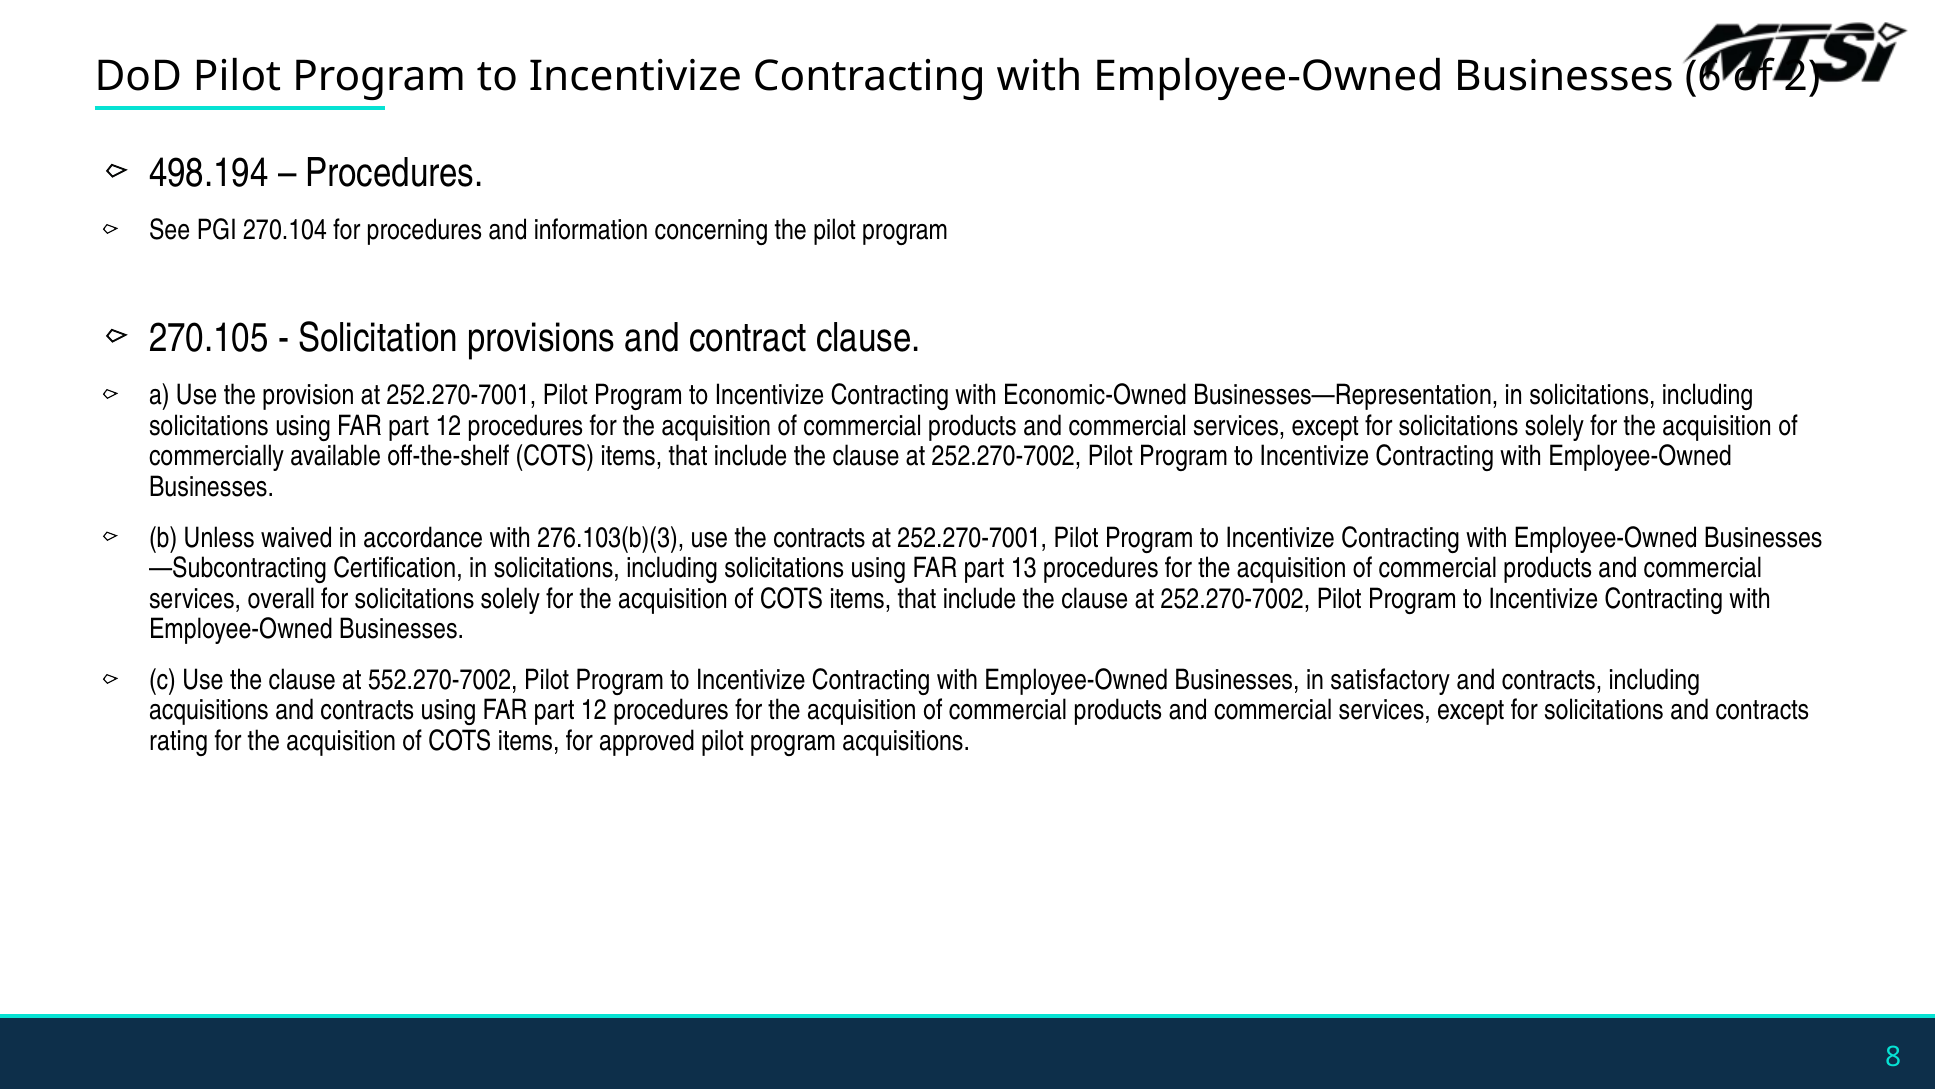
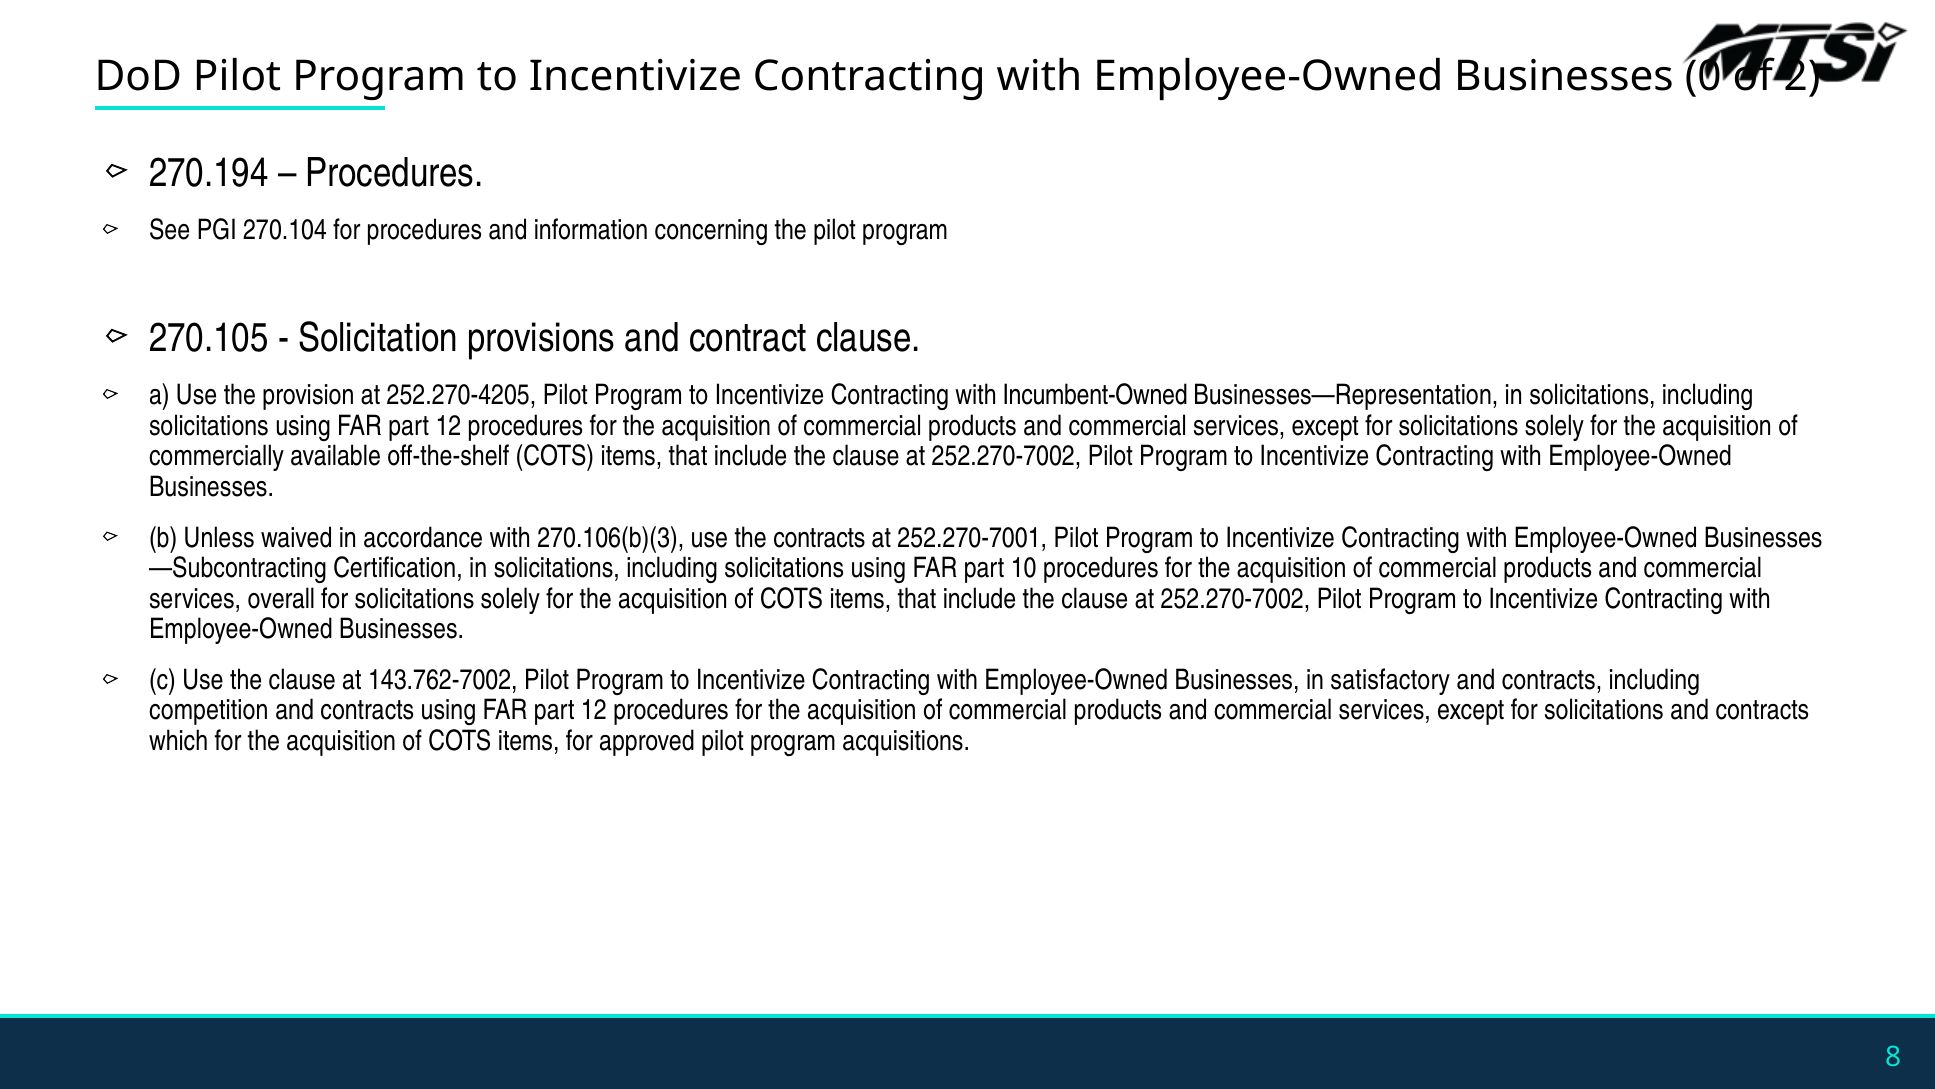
6: 6 -> 0 (1703, 76)
498.194: 498.194 -> 270.194 (209, 174)
provision at 252.270-7001: 252.270-7001 -> 252.270-4205 (462, 395)
Economic-Owned: Economic-Owned -> Incumbent-Owned (1095, 395)
276.103(b)(3: 276.103(b)(3 -> 270.106(b)(3 (611, 537)
13: 13 -> 10 (1024, 568)
552.270-7002: 552.270-7002 -> 143.762-7002 (443, 680)
acquisitions: acquisitions -> competition (209, 710)
rating: rating -> which (179, 741)
